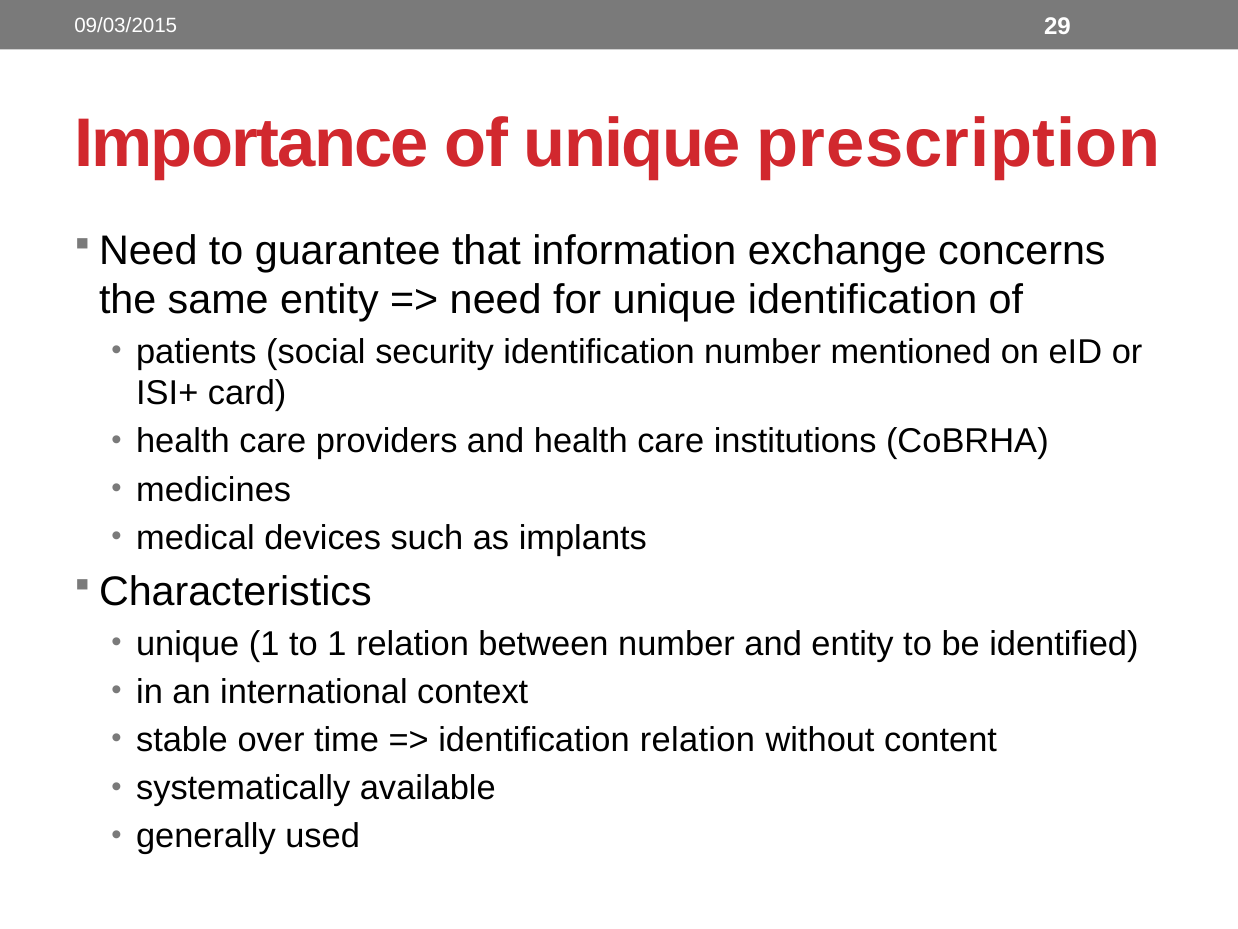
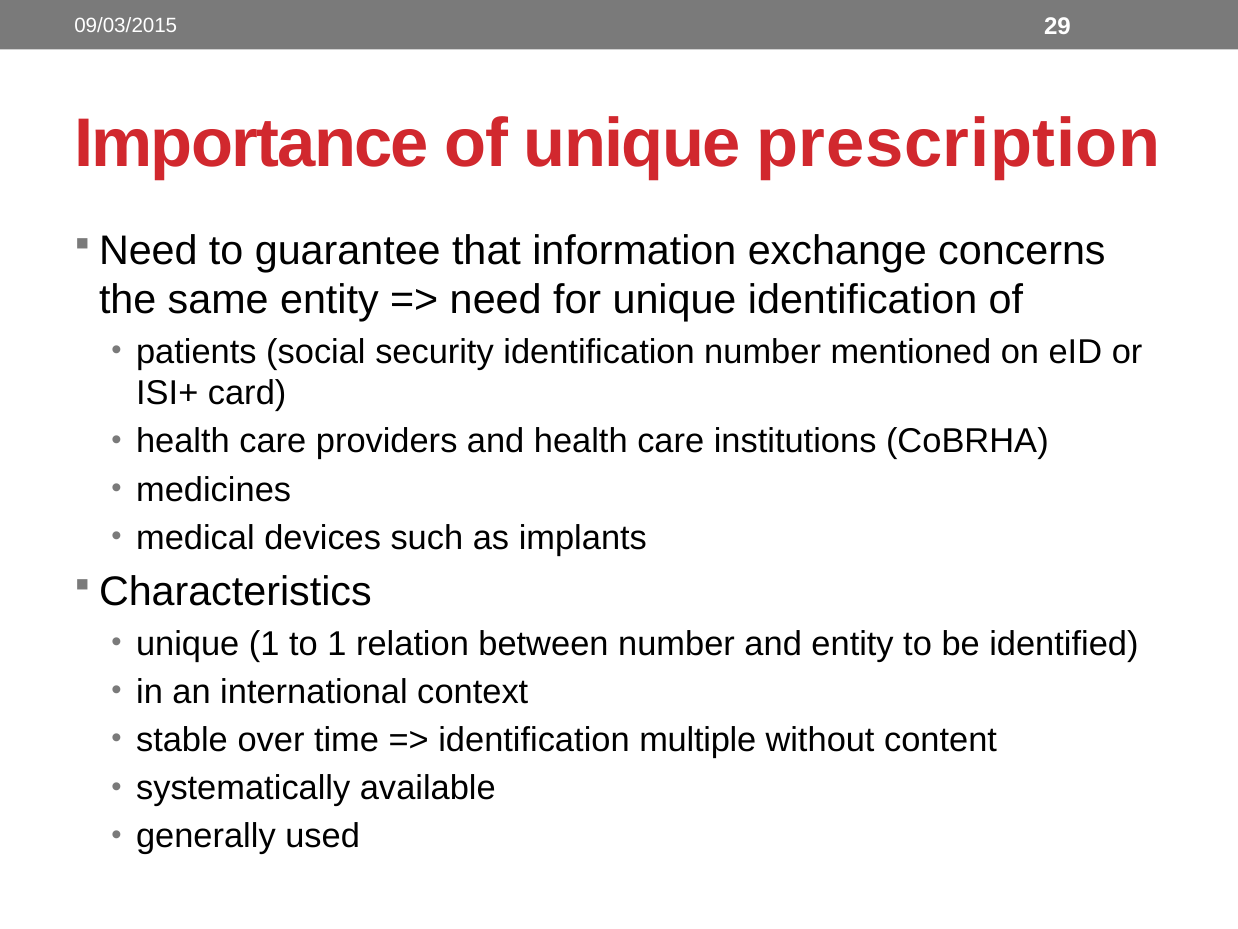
identification relation: relation -> multiple (698, 740)
